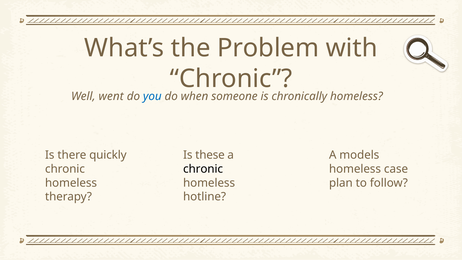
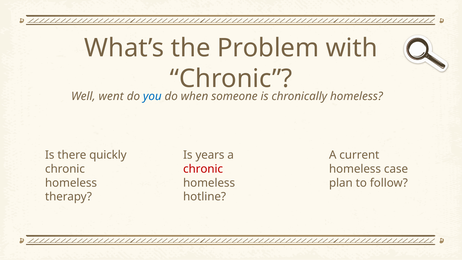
these: these -> years (210, 155)
models: models -> current (359, 155)
chronic colour: black -> red (203, 169)
